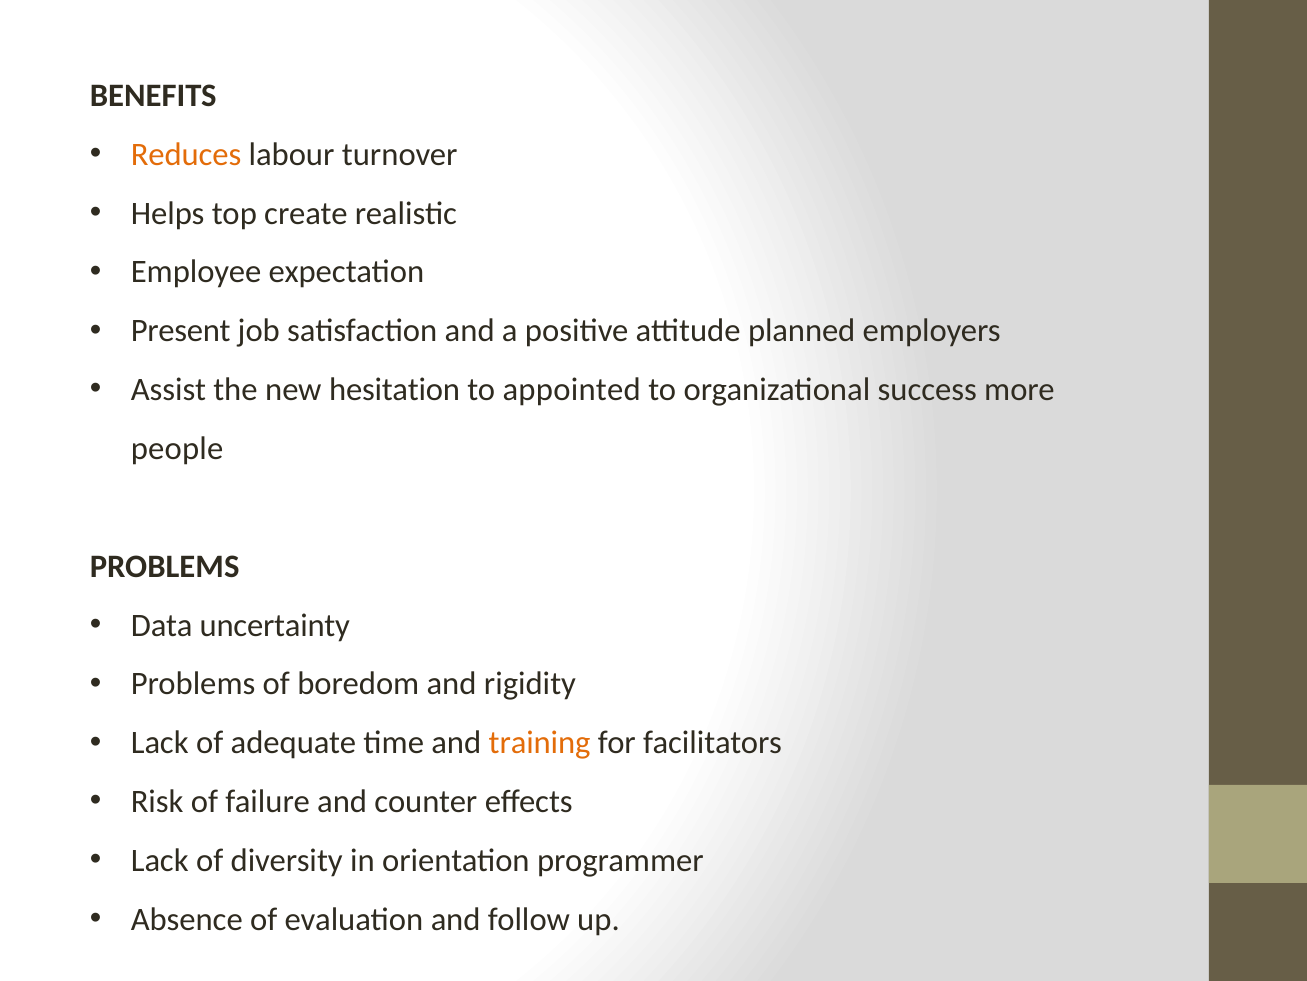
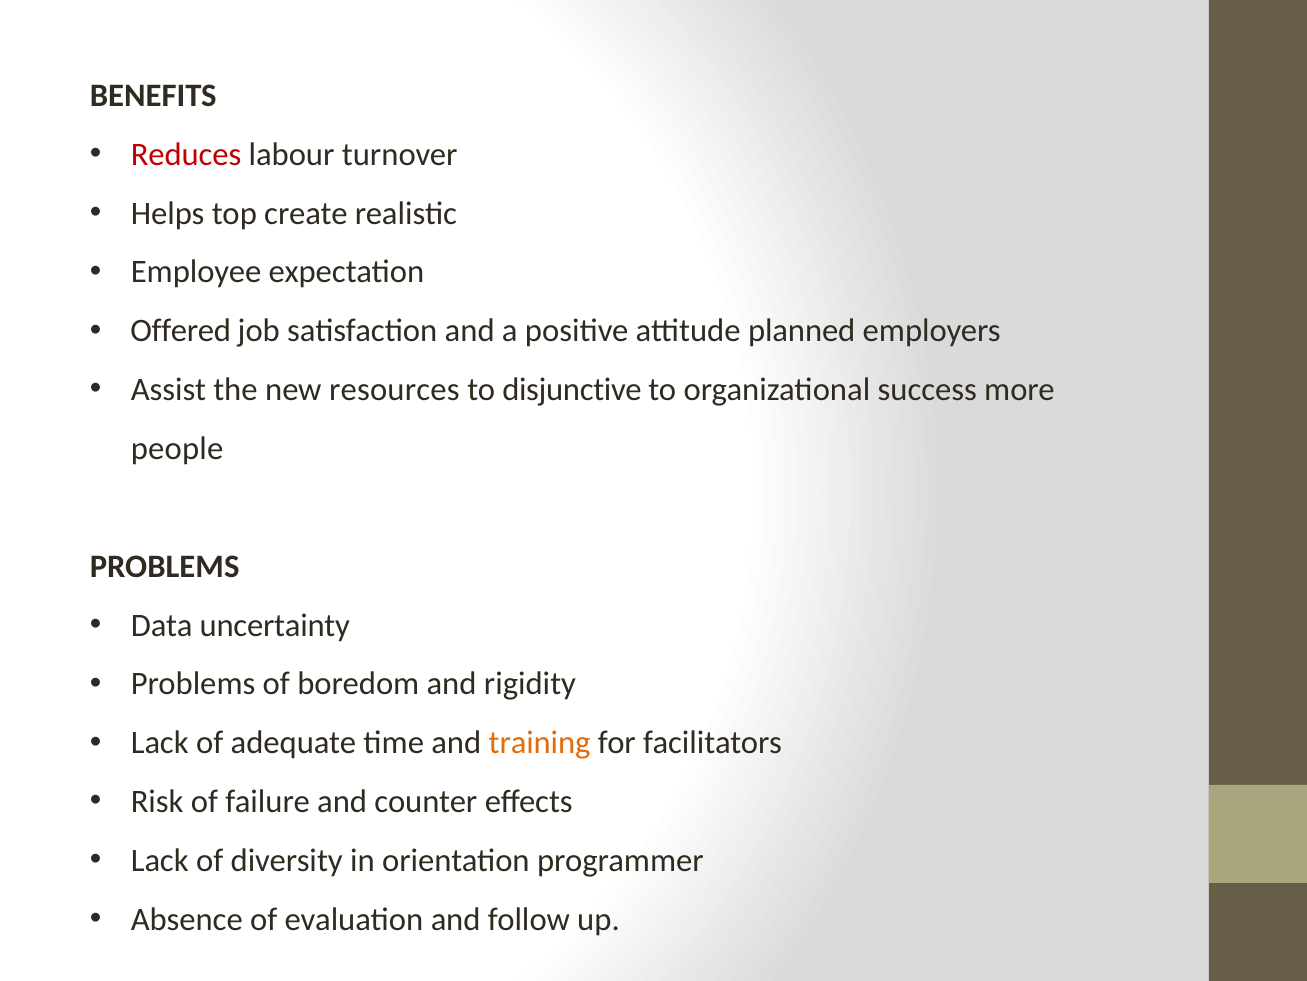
Reduces colour: orange -> red (186, 154)
Present: Present -> Offered (181, 331)
hesitation: hesitation -> resources (394, 390)
appointed: appointed -> disjunctive (572, 390)
